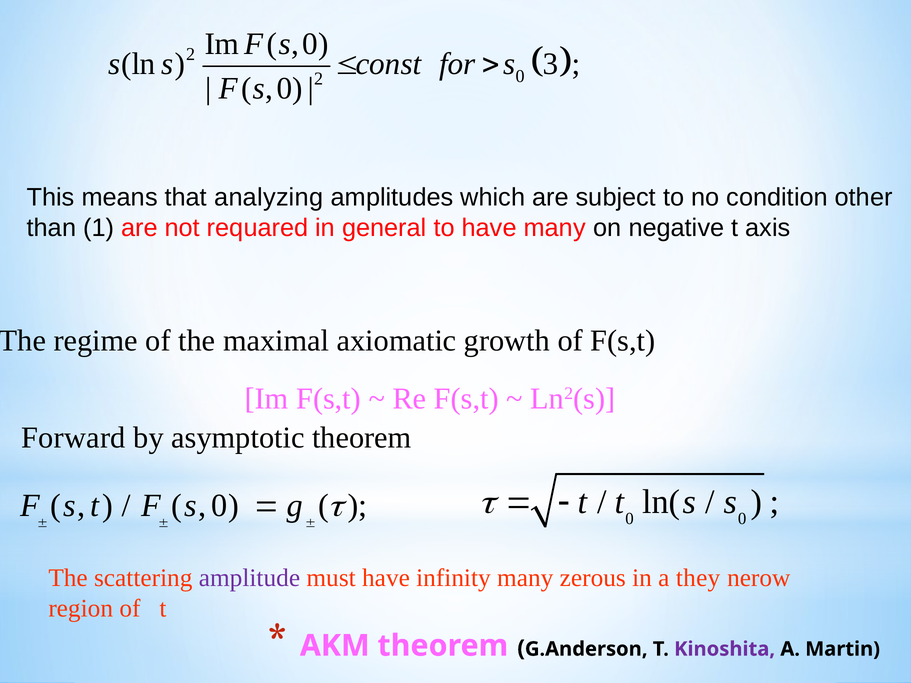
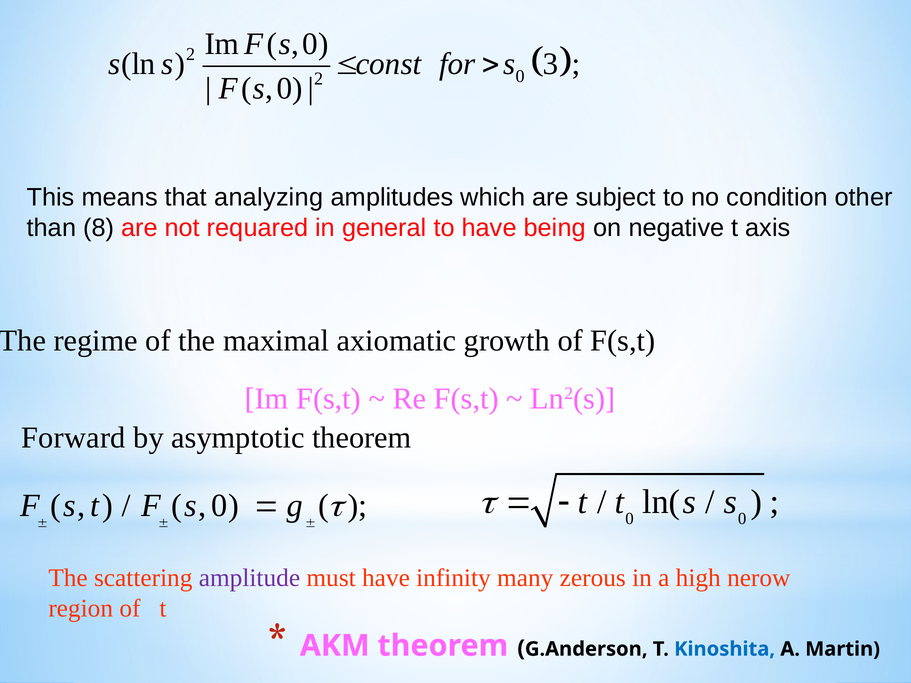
1: 1 -> 8 (99, 228)
have many: many -> being (555, 228)
they: they -> high (698, 578)
Kinoshita colour: purple -> blue (725, 649)
